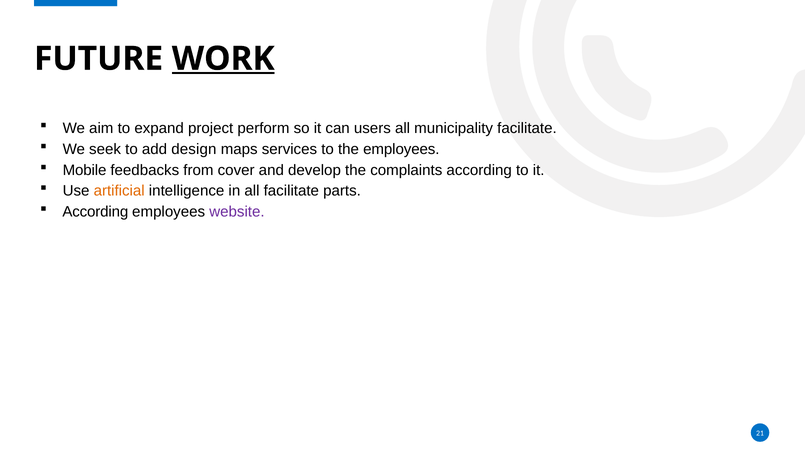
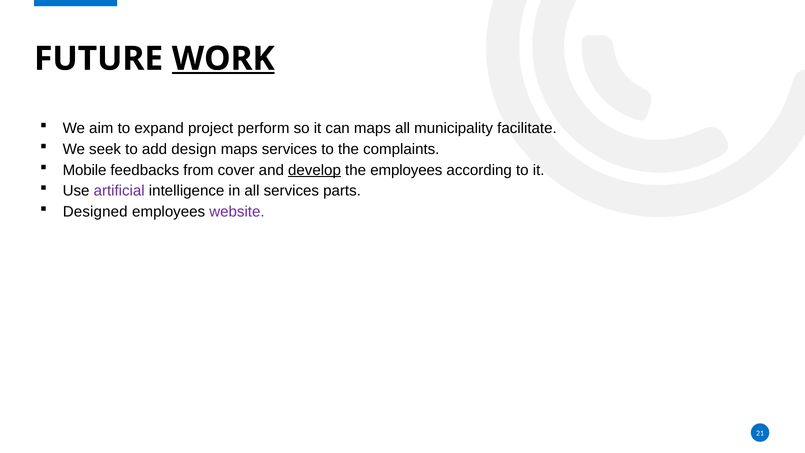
can users: users -> maps (372, 128)
the employees: employees -> complaints (401, 149)
develop underline: none -> present (314, 170)
the complaints: complaints -> employees (406, 170)
artificial colour: orange -> purple (119, 191)
all facilitate: facilitate -> services (291, 191)
According: According -> Designed (95, 212)
